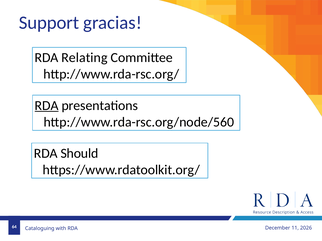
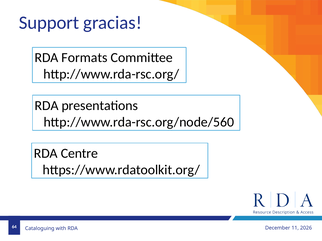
Relating: Relating -> Formats (85, 58)
RDA underline: present -> none (47, 106)
Should: Should -> Centre (79, 154)
